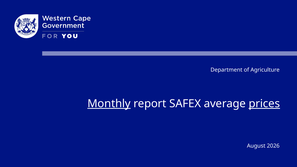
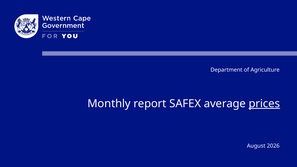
Monthly underline: present -> none (109, 104)
